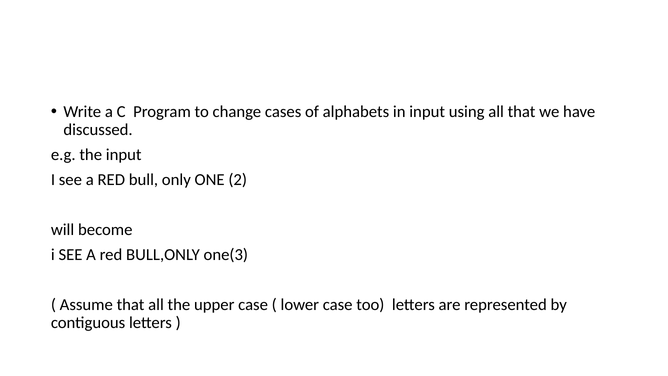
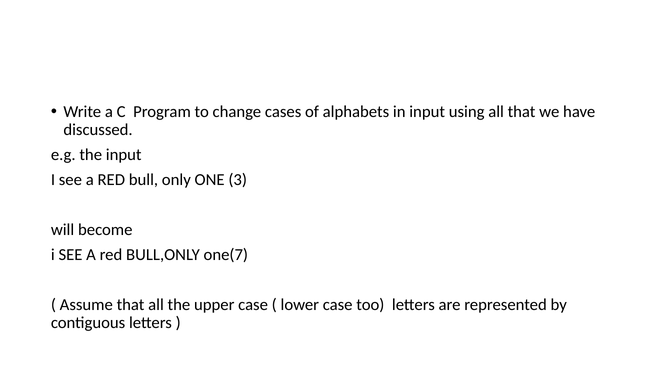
2: 2 -> 3 (238, 179)
one(3: one(3 -> one(7 (226, 254)
